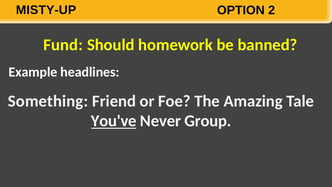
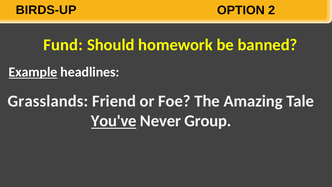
MISTY-UP: MISTY-UP -> BIRDS-UP (46, 10)
Example underline: none -> present (33, 72)
Something: Something -> Grasslands (48, 101)
